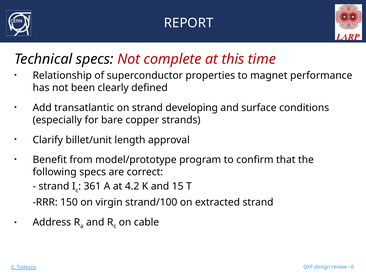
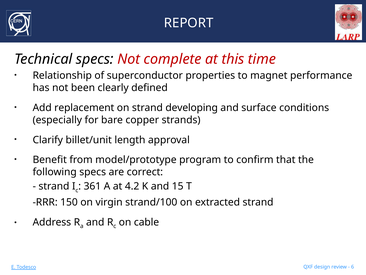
transatlantic: transatlantic -> replacement (84, 108)
